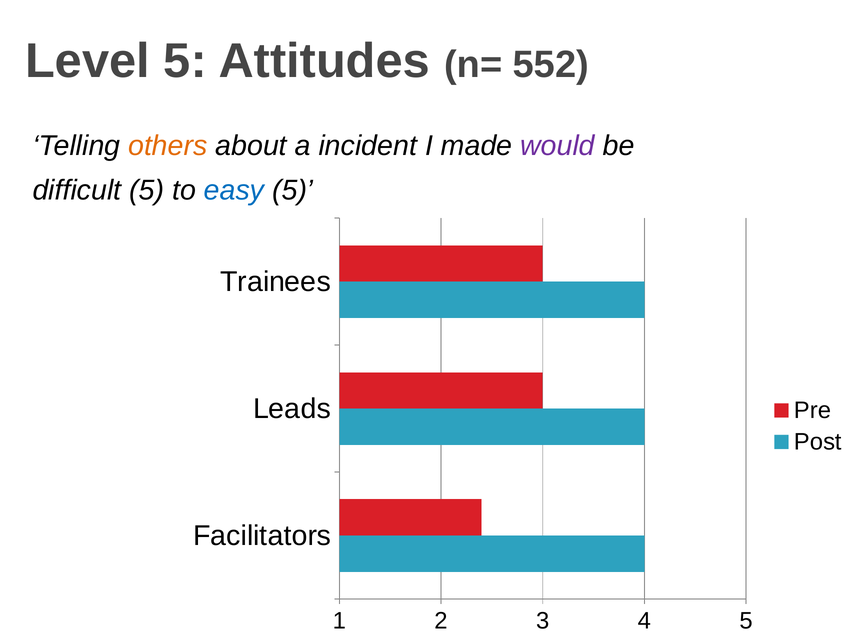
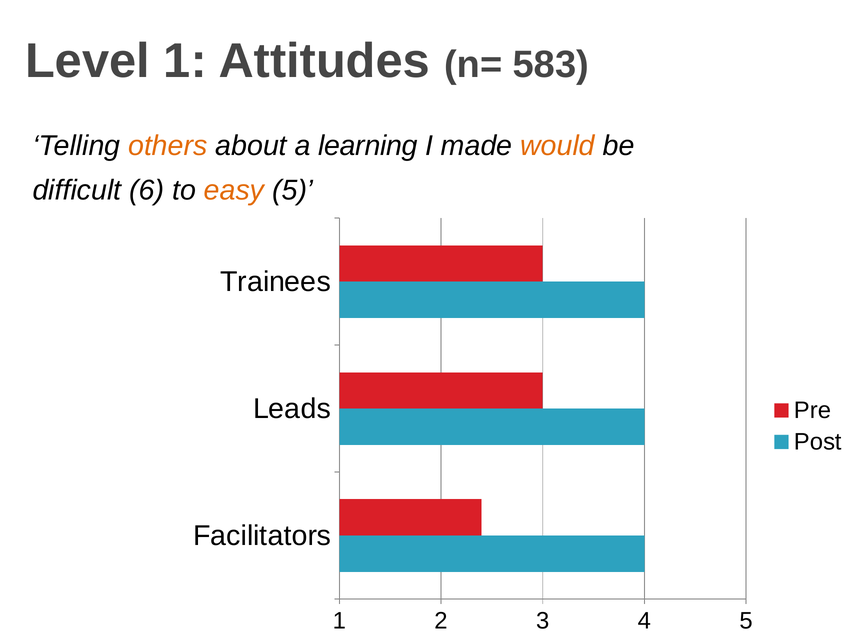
Level 5: 5 -> 1 (185, 61)
552: 552 -> 583 (551, 65)
incident: incident -> learning (368, 146)
would colour: purple -> orange (558, 146)
difficult 5: 5 -> 6 (147, 190)
easy colour: blue -> orange (234, 190)
